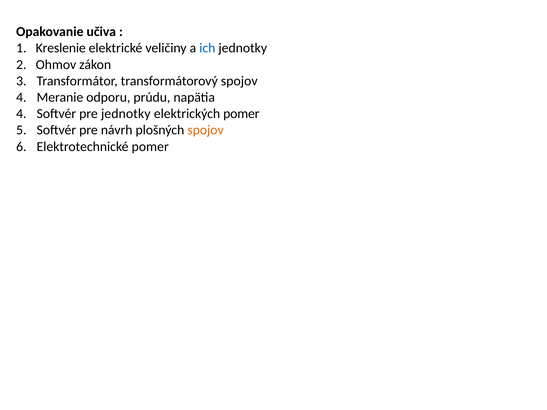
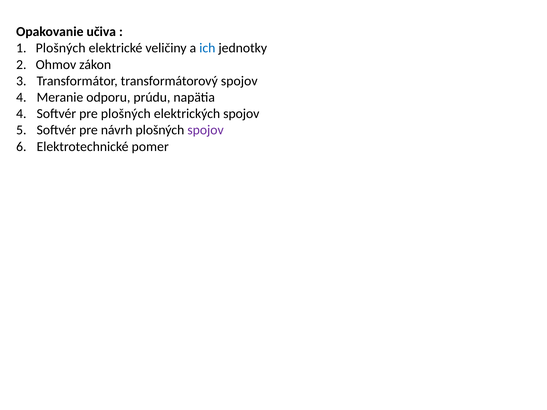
1 Kreslenie: Kreslenie -> Plošných (61, 48)
pre jednotky: jednotky -> plošných (126, 114)
elektrických pomer: pomer -> spojov (241, 114)
spojov colour: orange -> purple (206, 130)
